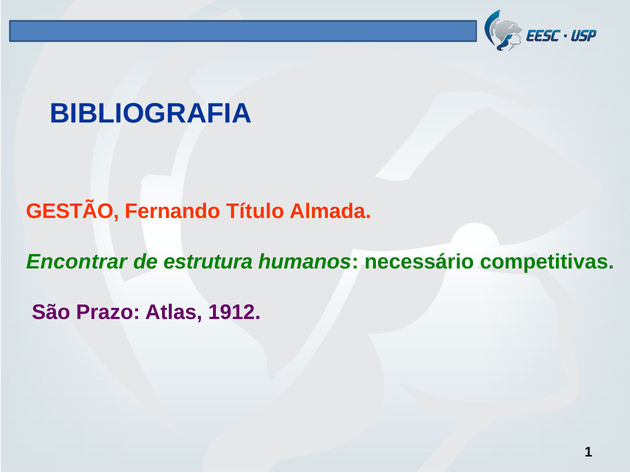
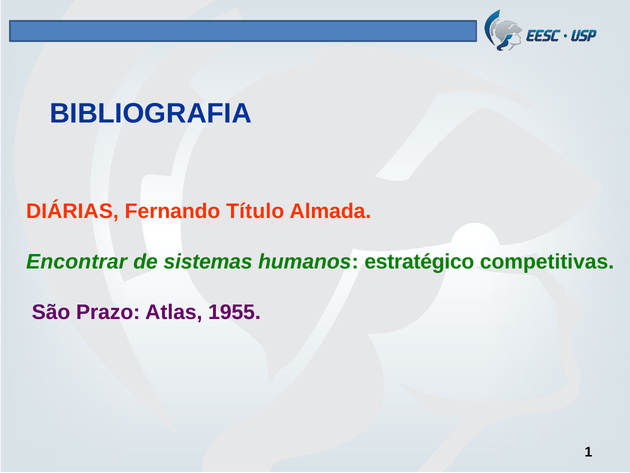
GESTÃO: GESTÃO -> DIÁRIAS (72, 211)
estrutura: estrutura -> sistemas (208, 261)
necessário: necessário -> estratégico (419, 261)
1912: 1912 -> 1955 (234, 312)
